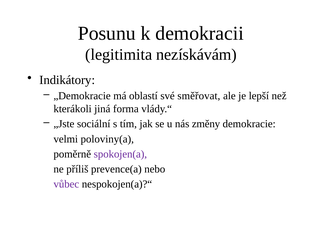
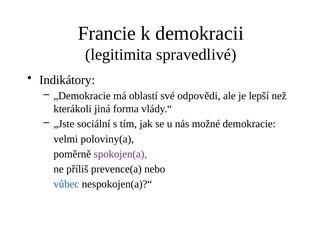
Posunu: Posunu -> Francie (107, 33)
nezískávám: nezískávám -> spravedlivé (196, 55)
směřovat: směřovat -> odpovědi (199, 96)
změny: změny -> možné (206, 124)
vůbec colour: purple -> blue (66, 184)
